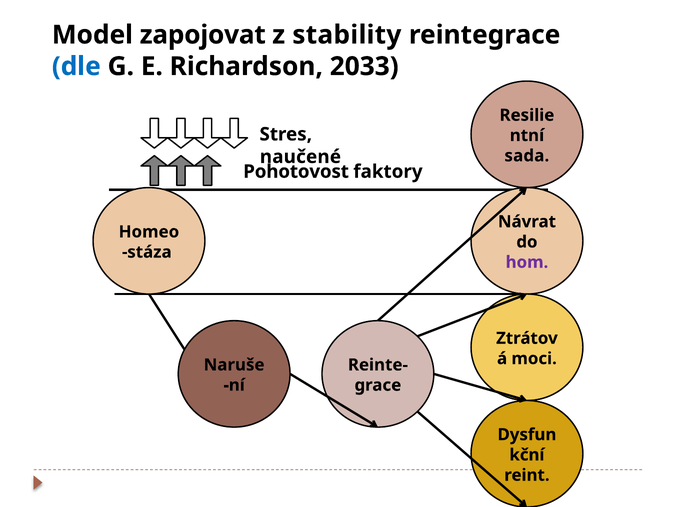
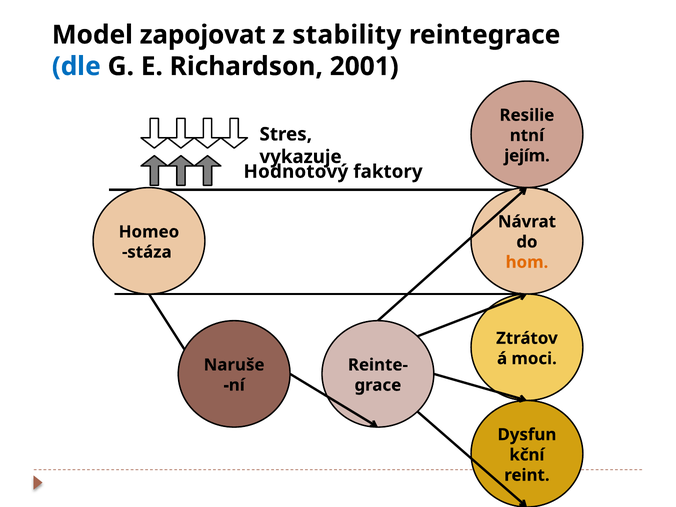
2033: 2033 -> 2001 (364, 66)
sada: sada -> jejím (527, 156)
naučené: naučené -> vykazuje (301, 157)
Pohotovost: Pohotovost -> Hodnotový (296, 172)
hom colour: purple -> orange (527, 262)
